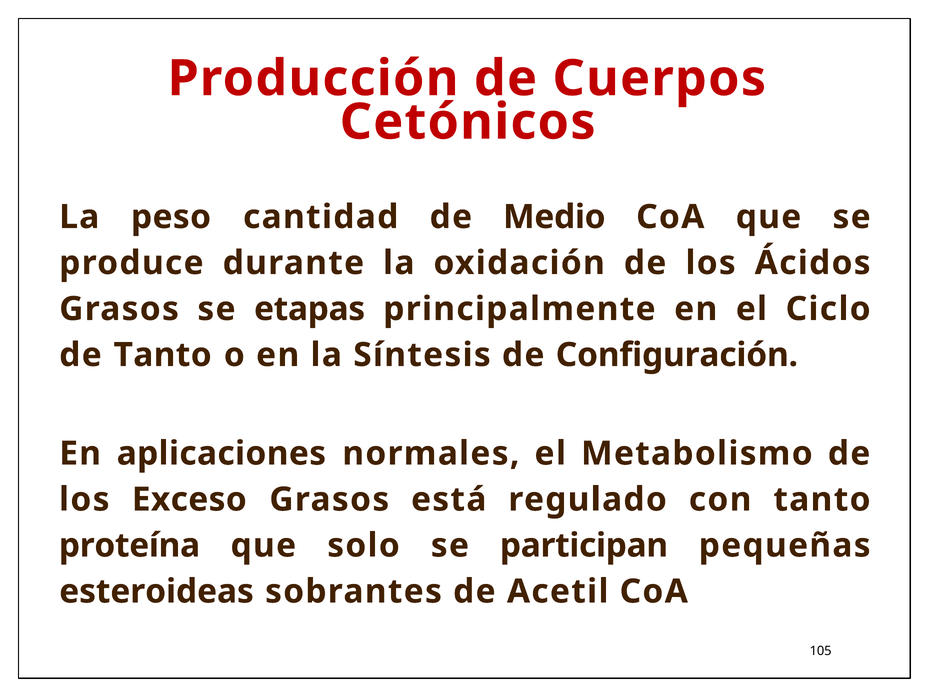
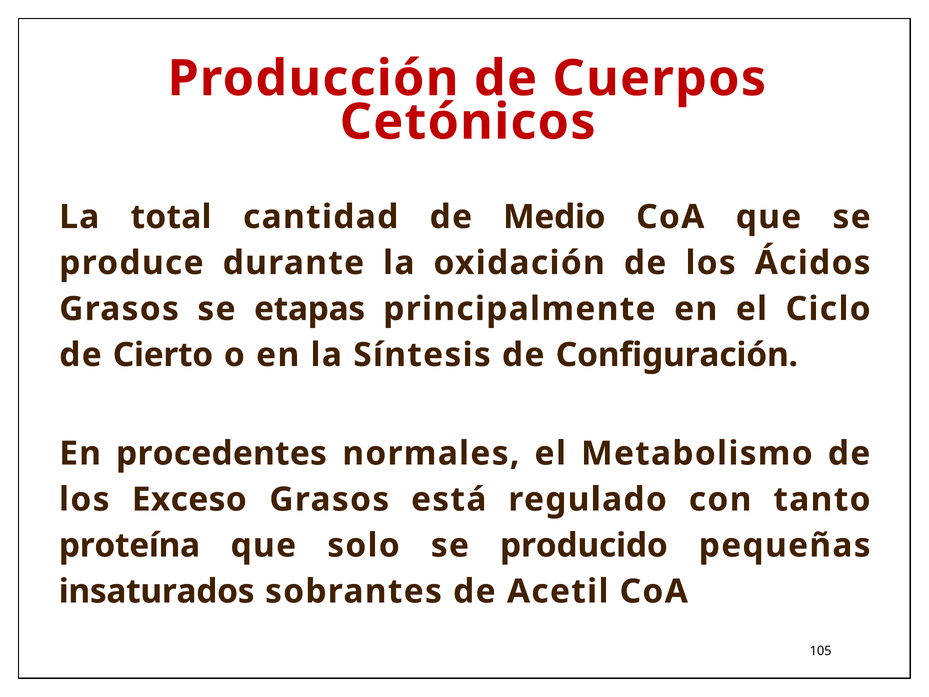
peso: peso -> total (171, 217)
de Tanto: Tanto -> Cierto (163, 355)
aplicaciones: aplicaciones -> procedentes (221, 453)
participan: participan -> producido (584, 545)
esteroideas: esteroideas -> insaturados (157, 591)
